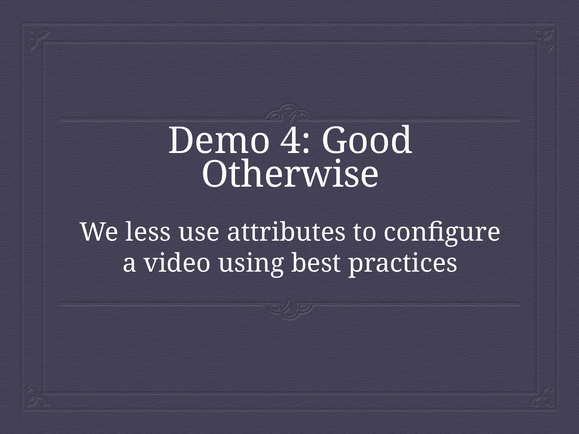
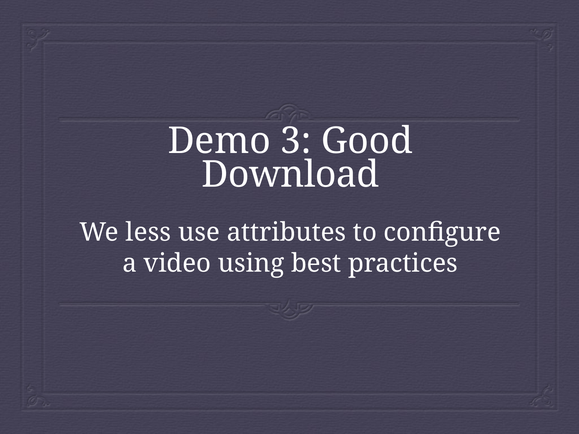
4: 4 -> 3 (296, 141)
Otherwise: Otherwise -> Download (290, 175)
